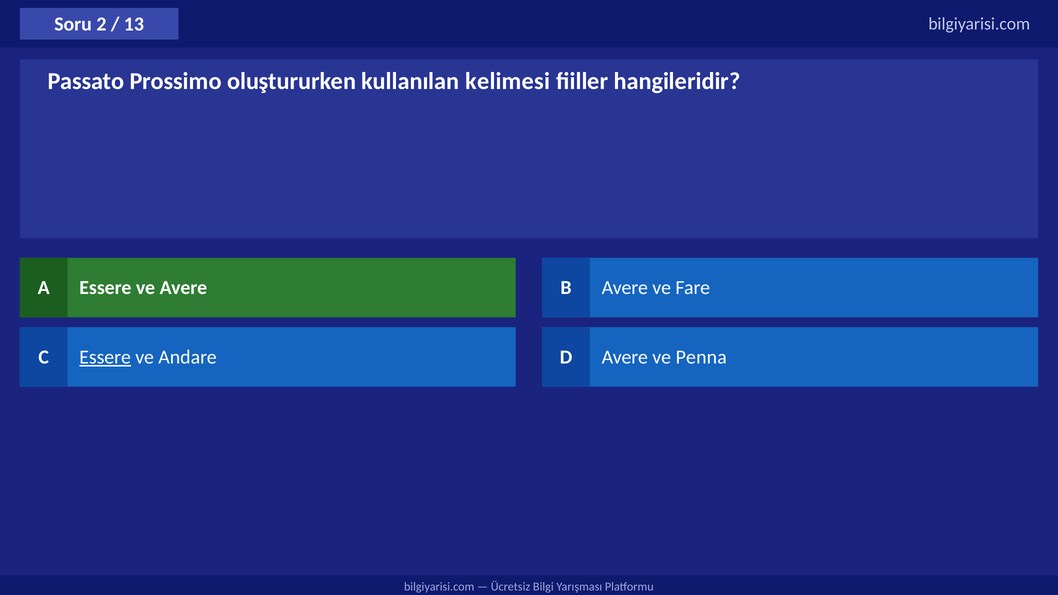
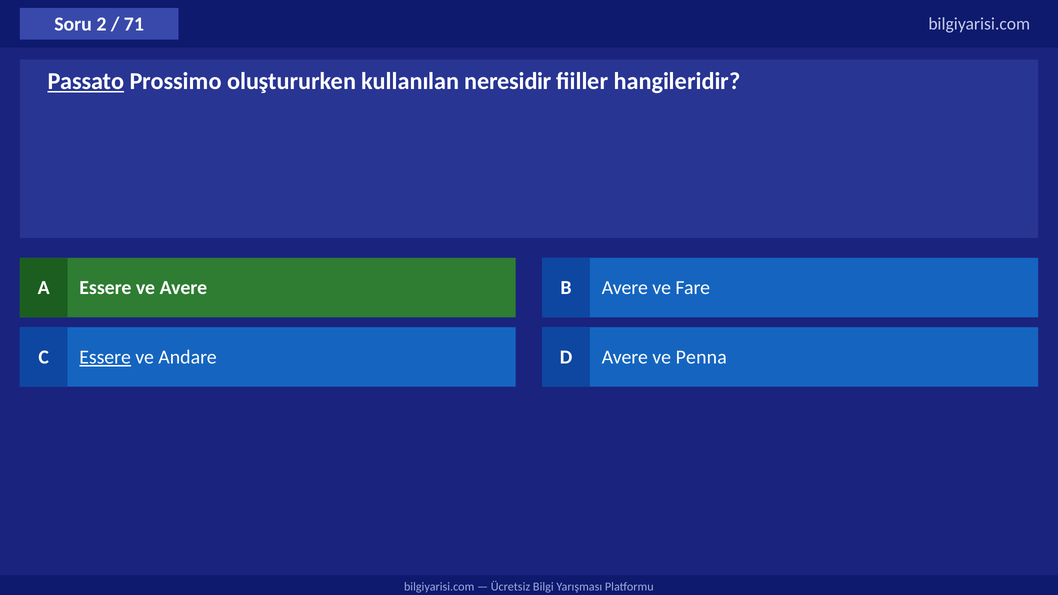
13: 13 -> 71 (134, 24)
Passato underline: none -> present (86, 81)
kelimesi: kelimesi -> neresidir (508, 81)
